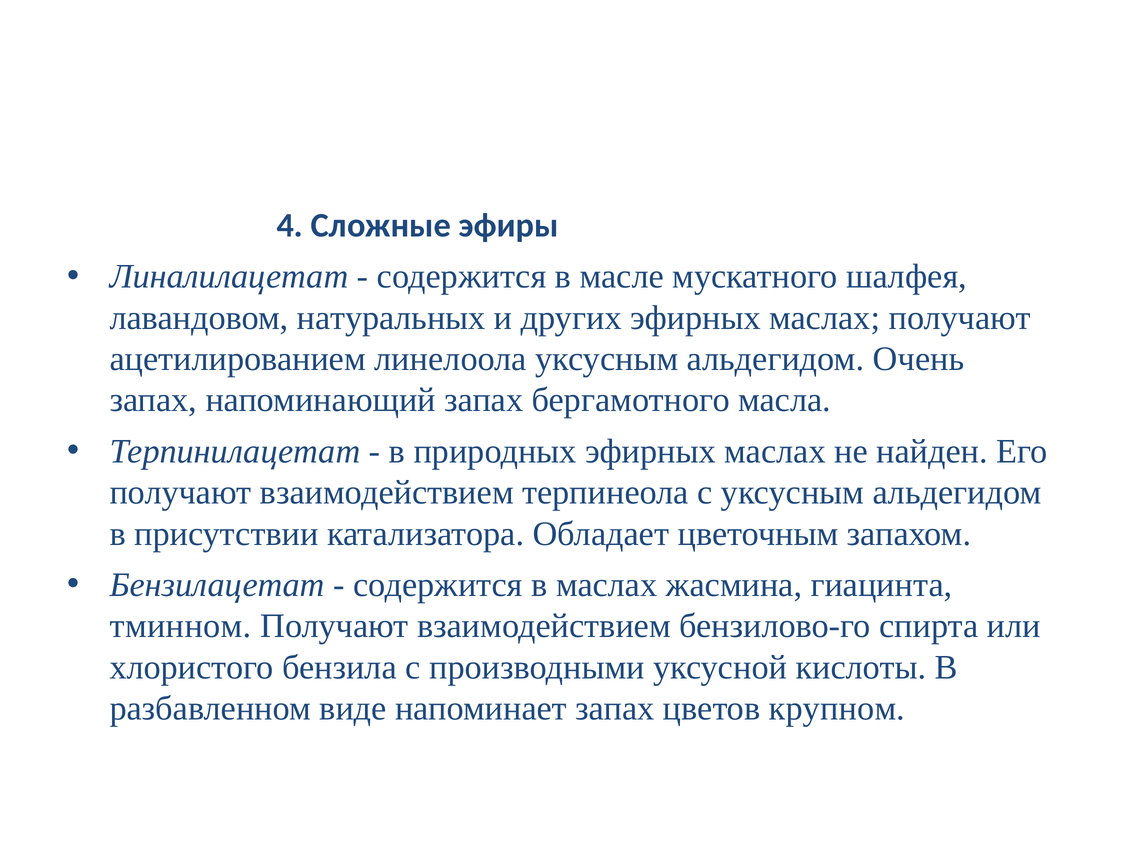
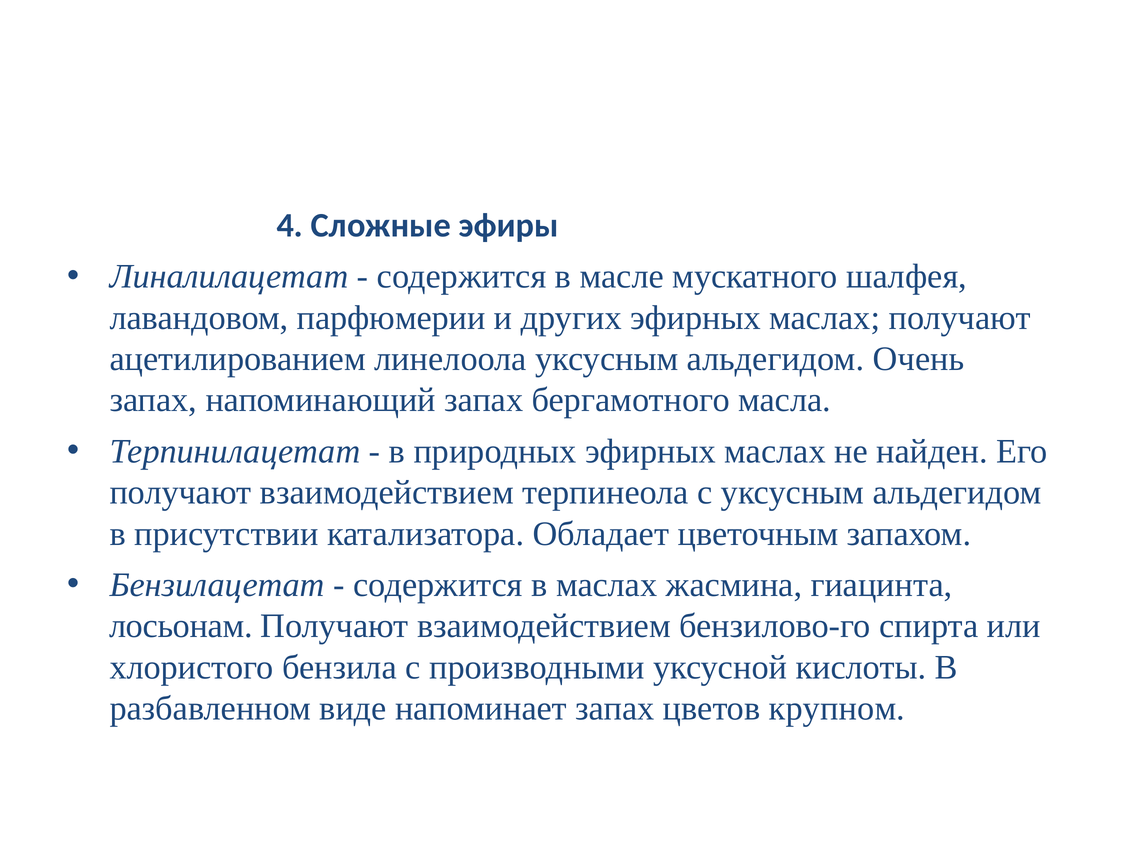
натуральных: натуральных -> парфюмерии (391, 318)
тминном: тминном -> лосьонам (181, 626)
